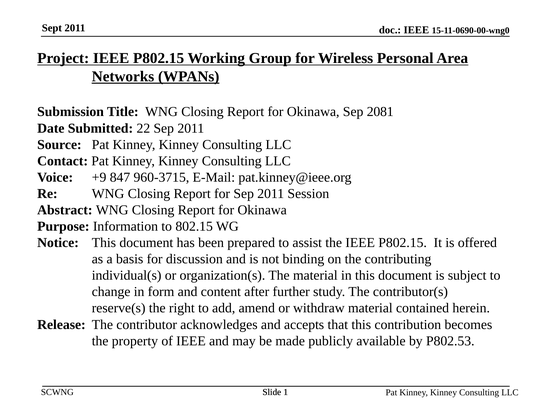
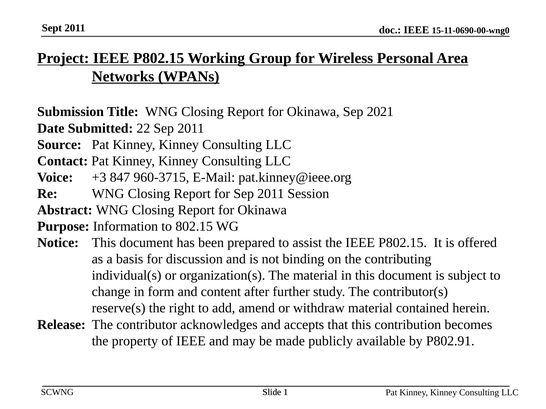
2081: 2081 -> 2021 (380, 112)
+9: +9 -> +3 (99, 177)
P802.53: P802.53 -> P802.91 (450, 341)
